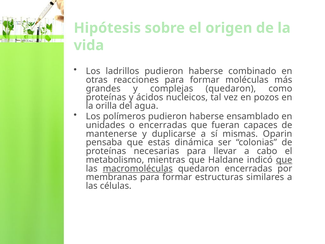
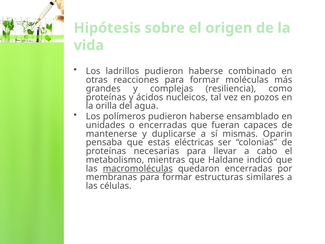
complejas quedaron: quedaron -> resiliencia (231, 89)
dinámica: dinámica -> eléctricas (194, 142)
que underline: present -> none (284, 160)
